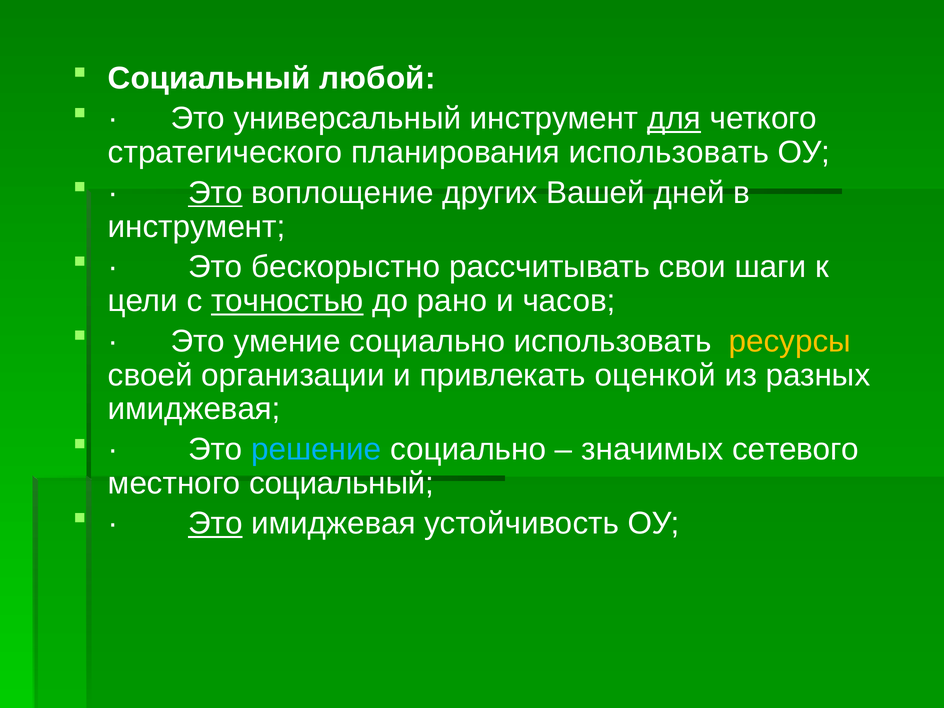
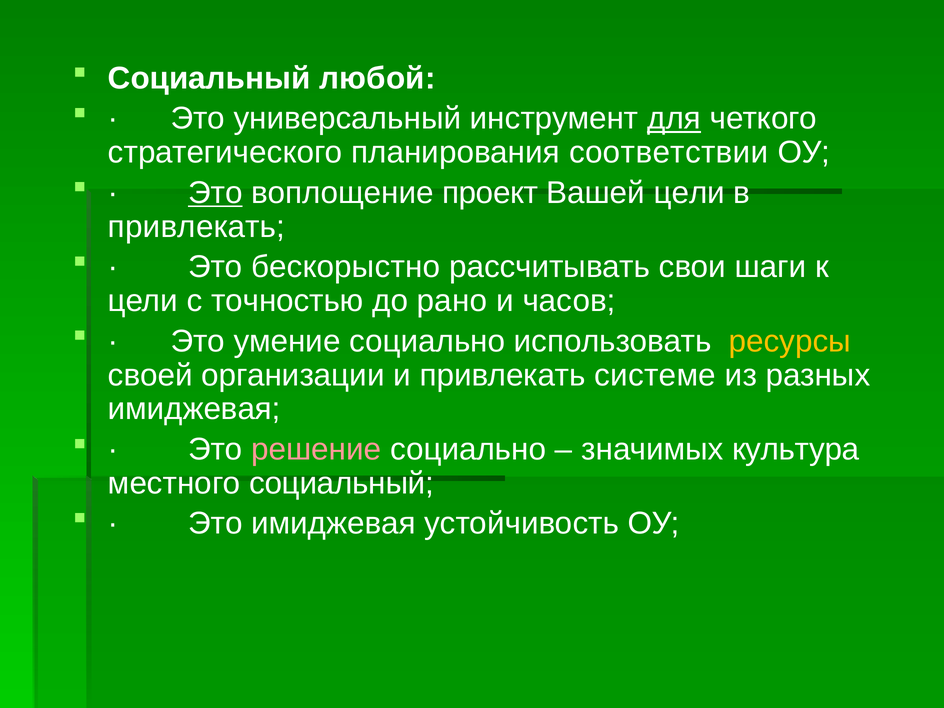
планирования использовать: использовать -> соответствии (669, 152)
других: других -> проект (490, 193)
Вашей дней: дней -> цели (689, 193)
инструмент: инструмент -> привлекать (197, 227)
точностью underline: present -> none (287, 301)
оценкой: оценкой -> системе (655, 375)
решение colour: light blue -> pink (316, 449)
сетевого: сетевого -> культура (796, 449)
Это underline: present -> none (215, 524)
